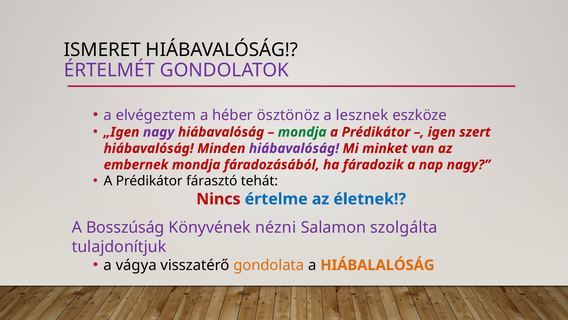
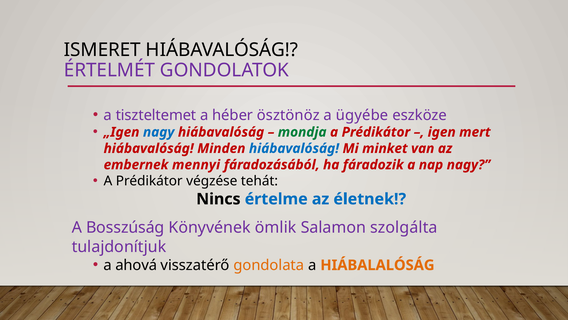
elvégeztem: elvégeztem -> tiszteltemet (156, 115)
lesznek: lesznek -> ügyébe (362, 115)
nagy colour: purple -> blue (159, 132)
szert: szert -> mert (475, 132)
hiábavalóság colour: purple -> blue (294, 148)
embernek mondja: mondja -> mennyi (196, 165)
fárasztó: fárasztó -> végzése (212, 181)
Nincs colour: red -> black (218, 199)
nézni: nézni -> ömlik (276, 227)
vágya: vágya -> ahová (136, 265)
